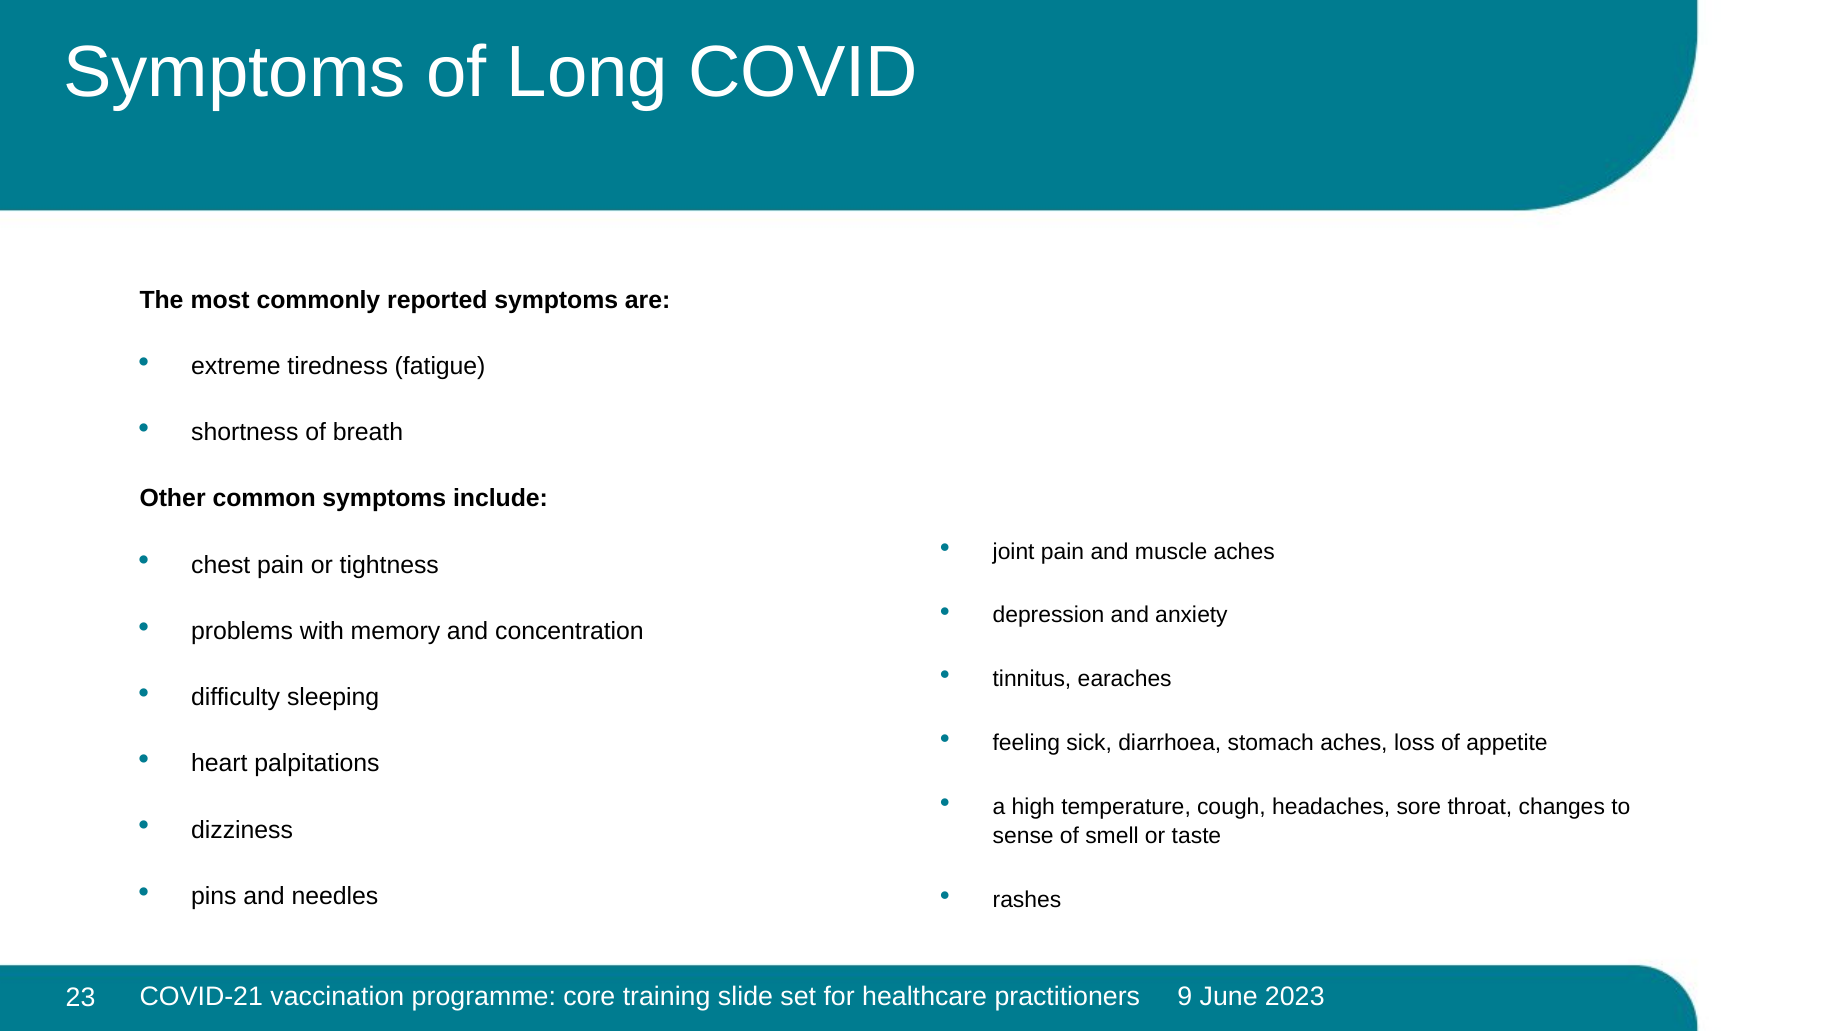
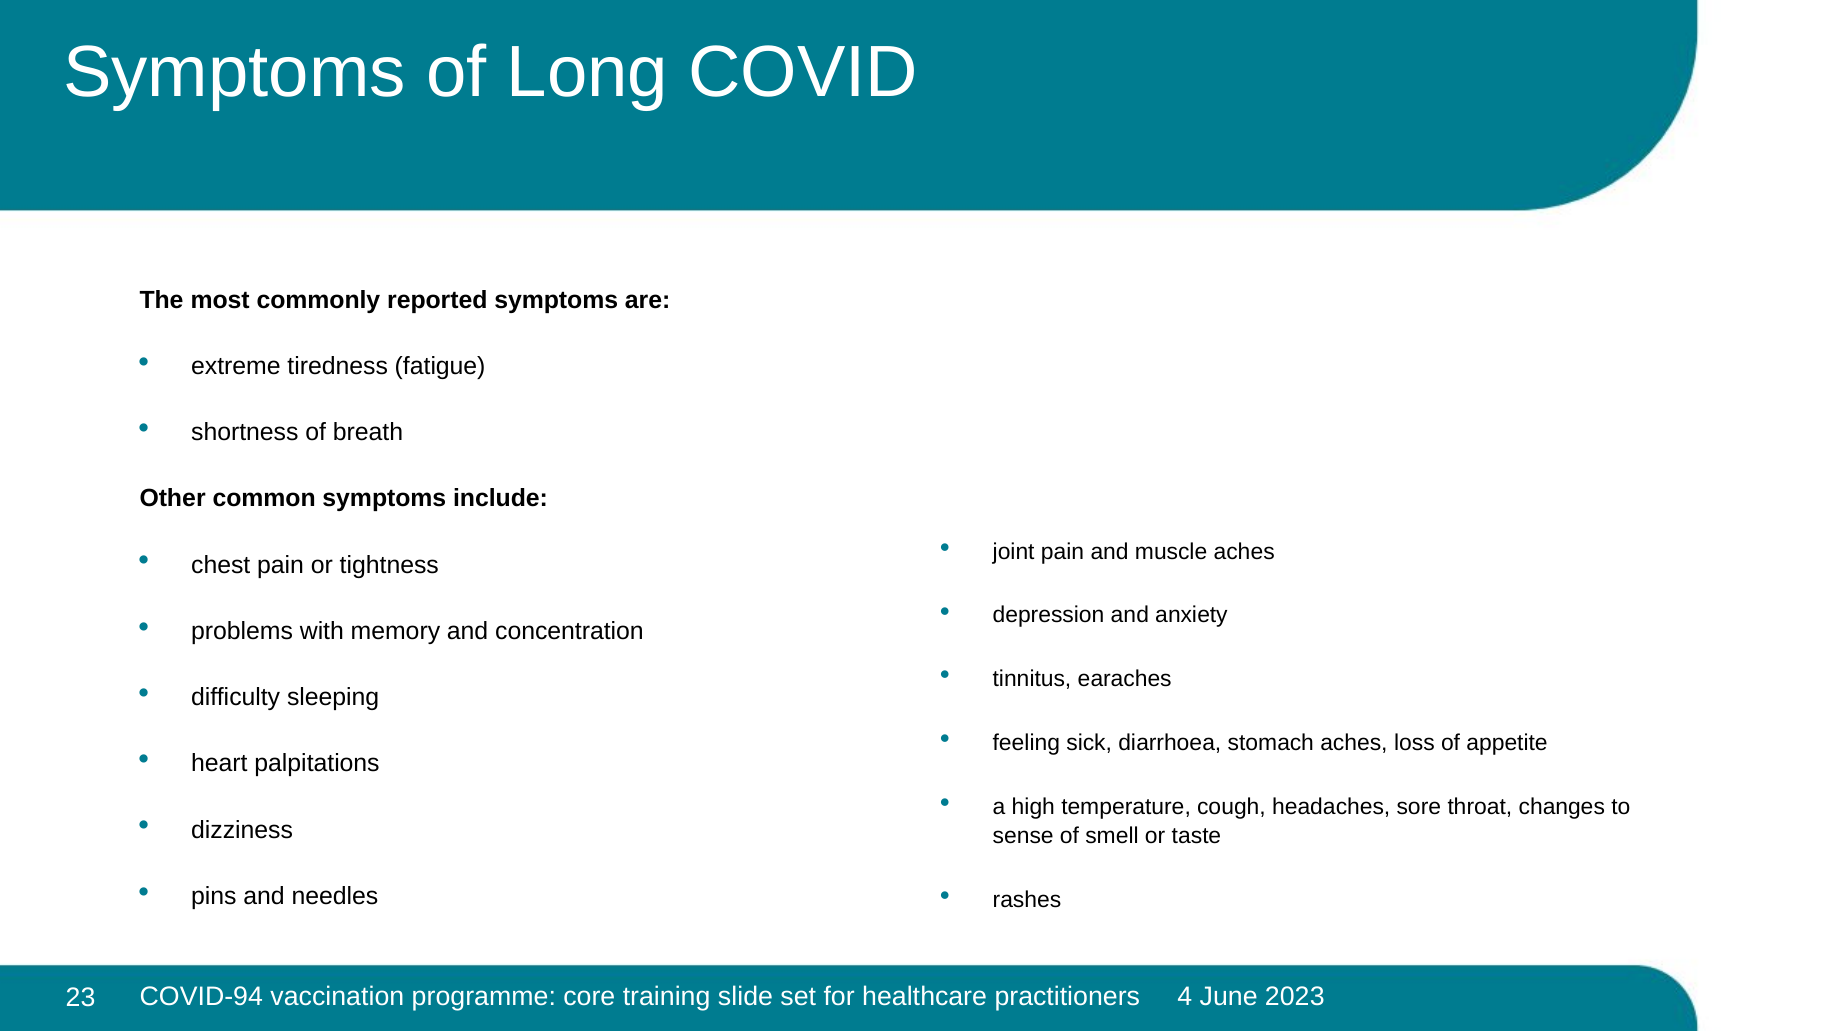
COVID-21: COVID-21 -> COVID-94 (201, 997)
9: 9 -> 4 (1185, 997)
